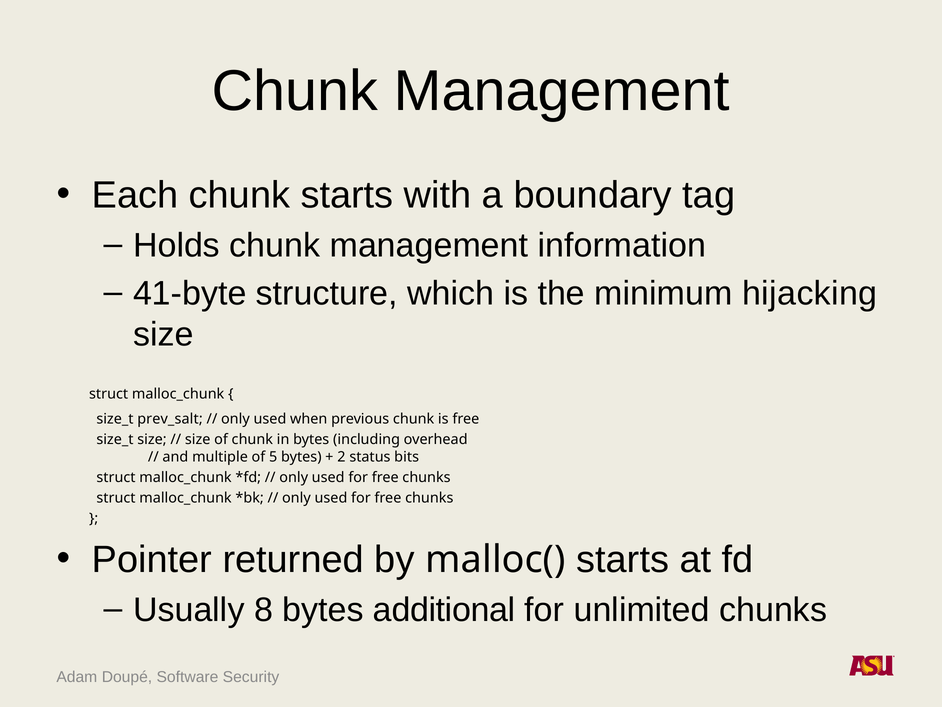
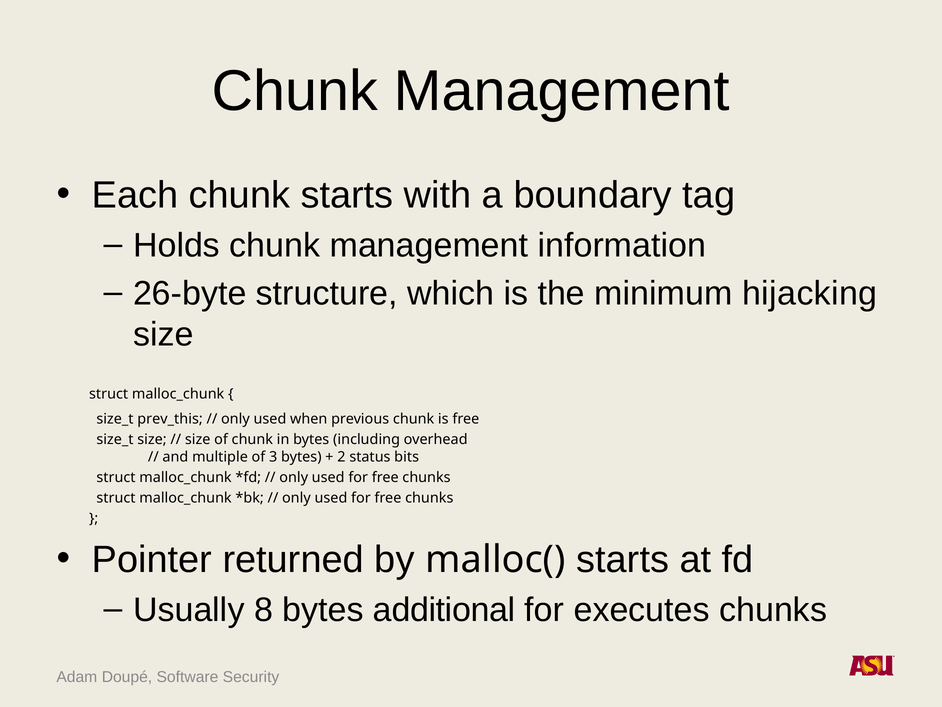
41-byte: 41-byte -> 26-byte (190, 293)
prev_salt: prev_salt -> prev_this (170, 419)
5: 5 -> 3 (273, 457)
unlimited: unlimited -> executes (642, 610)
